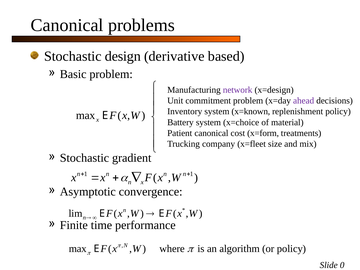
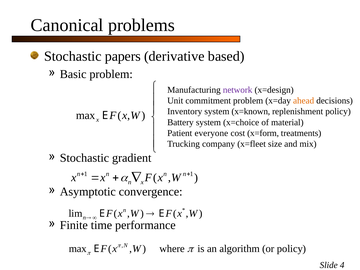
design: design -> papers (123, 56)
ahead colour: purple -> orange (304, 101)
Patient canonical: canonical -> everyone (211, 133)
0: 0 -> 4 (342, 265)
